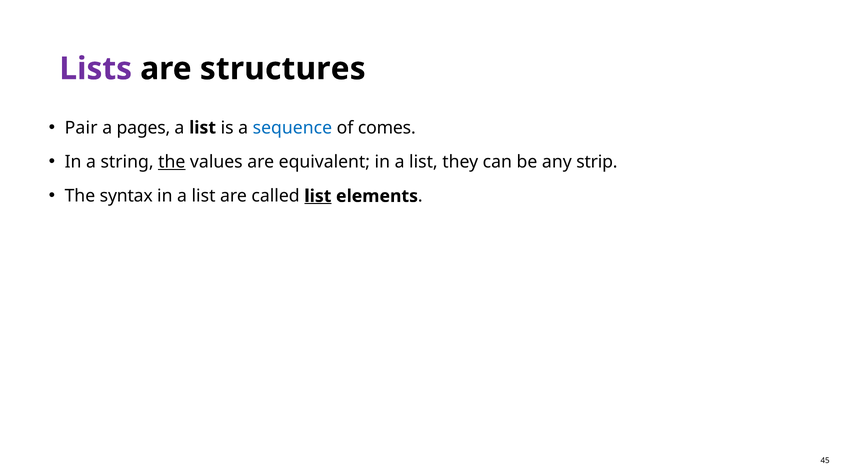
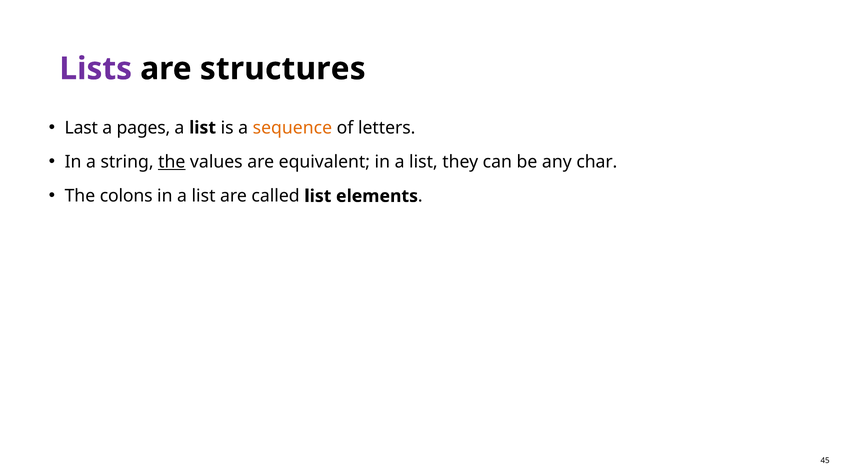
Pair: Pair -> Last (81, 128)
sequence colour: blue -> orange (292, 128)
comes: comes -> letters (387, 128)
strip: strip -> char (597, 162)
syntax: syntax -> colons (126, 196)
list underline: present -> none (318, 196)
